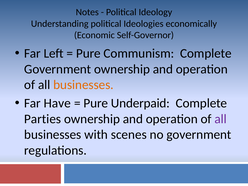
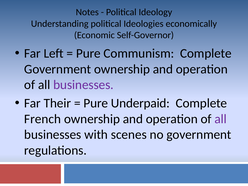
businesses colour: orange -> purple (83, 85)
Have: Have -> Their (57, 103)
Parties: Parties -> French (43, 119)
